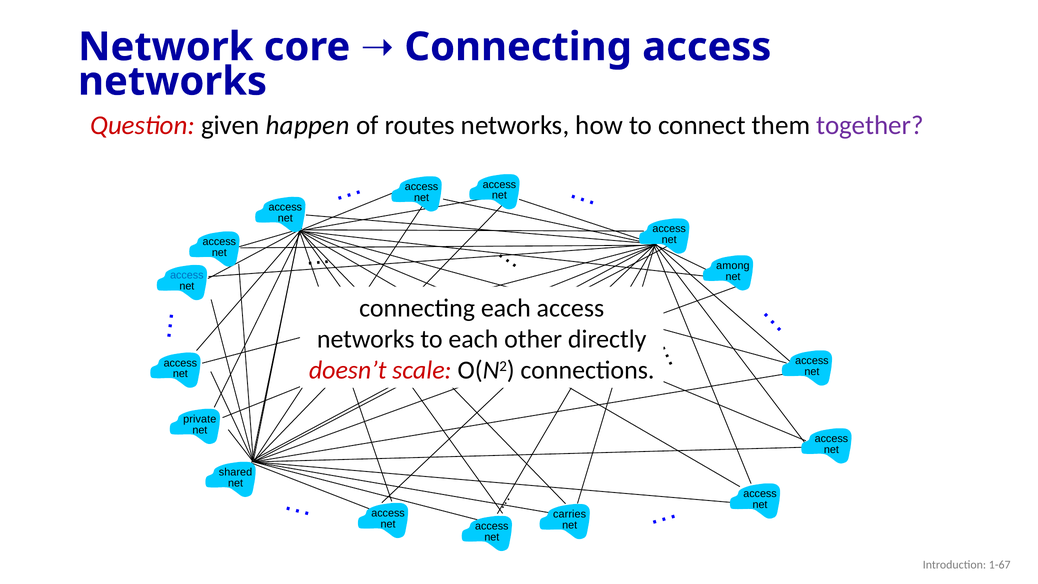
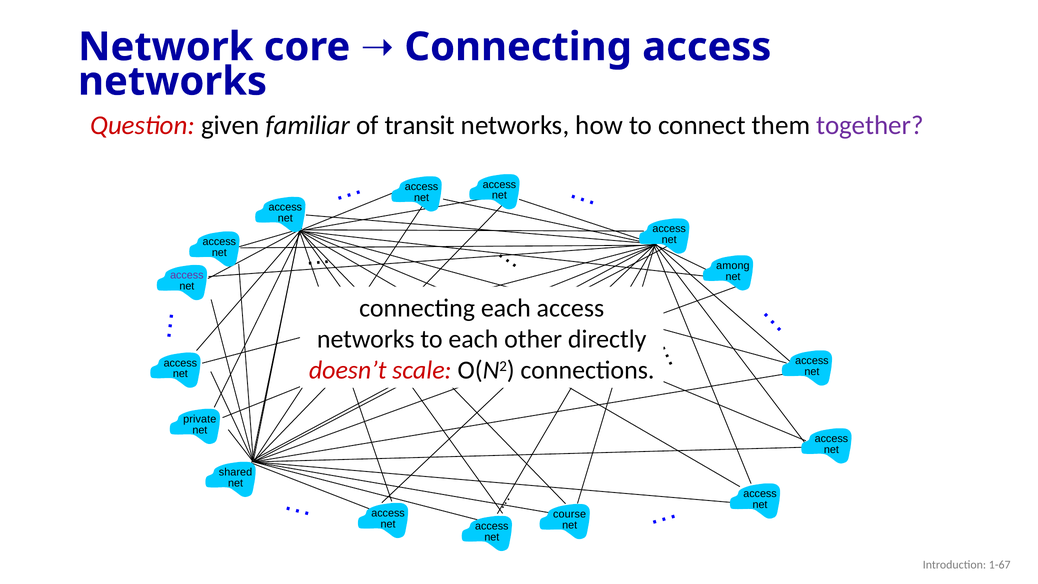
happen: happen -> familiar (308, 125)
routes: routes -> transit (420, 125)
access colour: blue -> purple (187, 275)
carries: carries -> course (570, 514)
